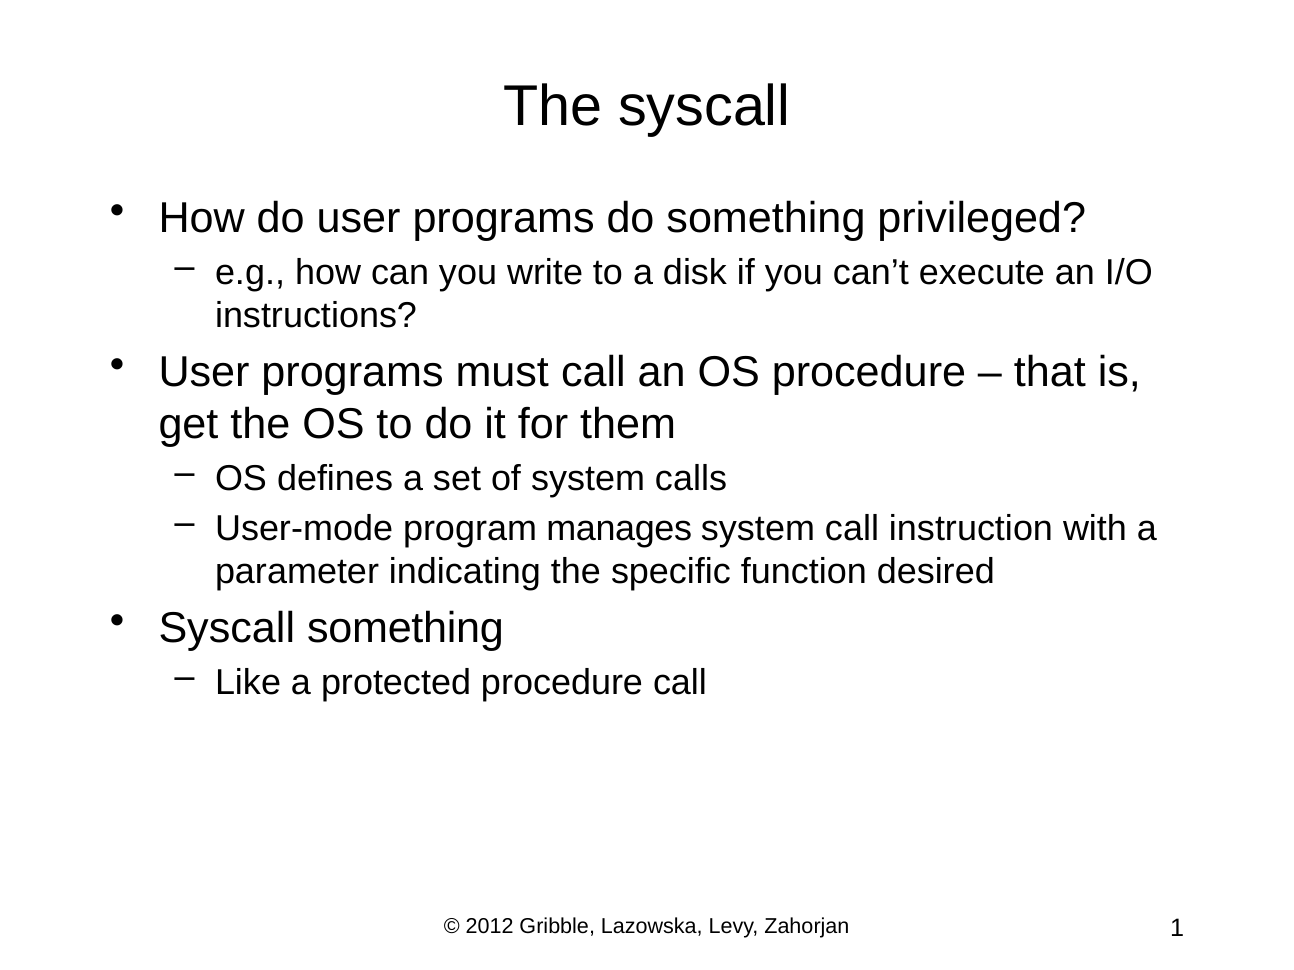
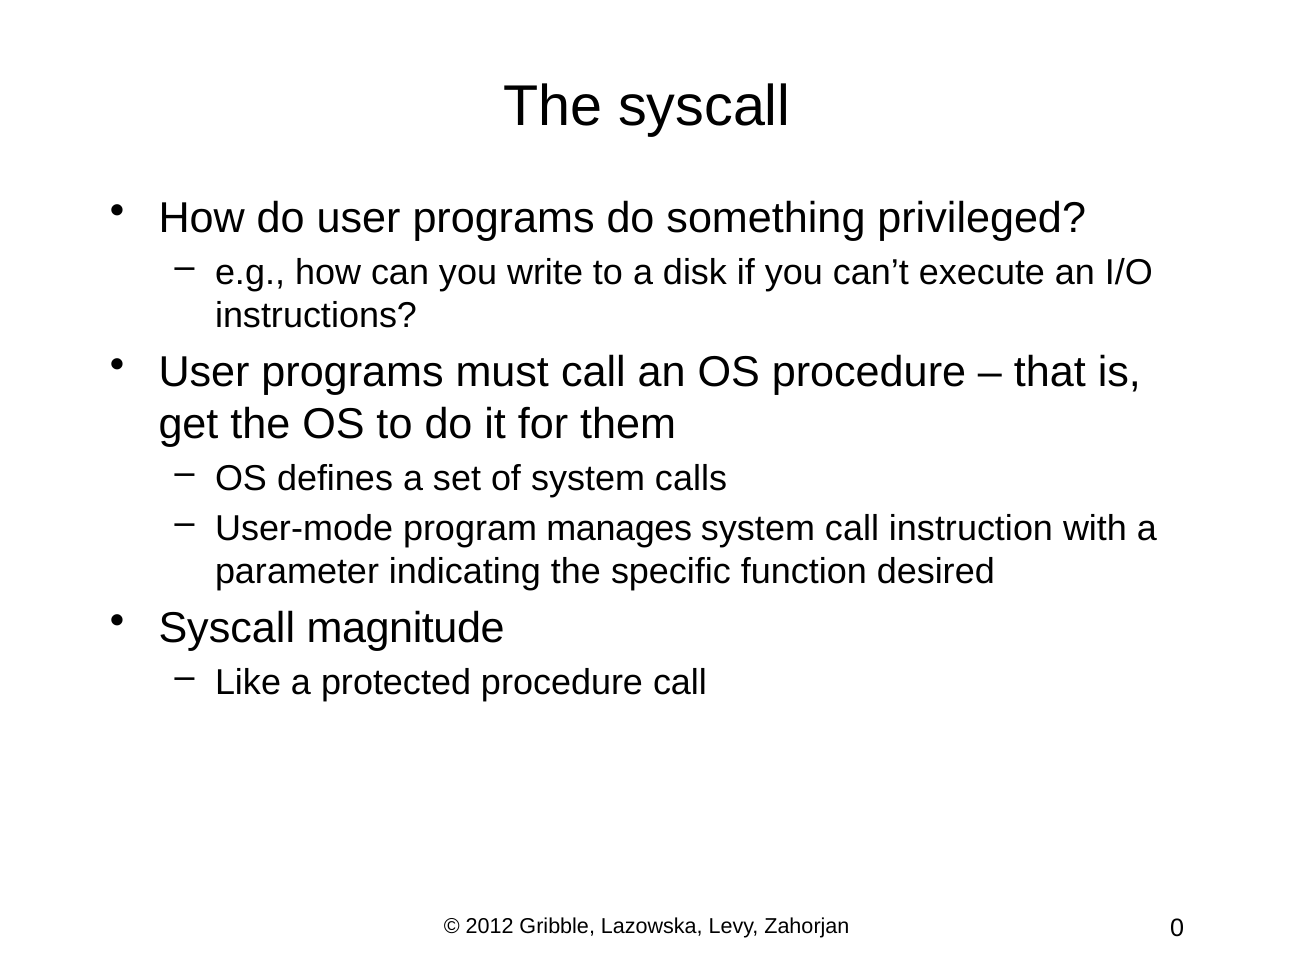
Syscall something: something -> magnitude (406, 628)
1: 1 -> 0 (1177, 929)
